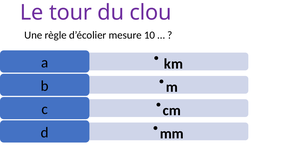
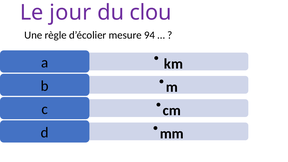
tour: tour -> jour (70, 12)
10: 10 -> 94 (150, 35)
